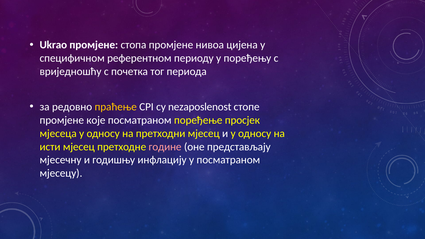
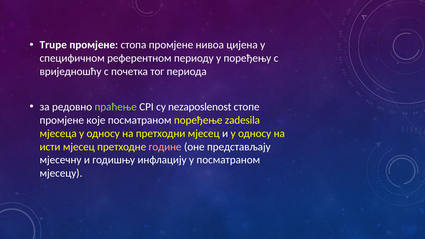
Ukrao: Ukrao -> Trupe (53, 45)
праћење colour: yellow -> light green (116, 107)
просјек: просјек -> zadesila (242, 120)
